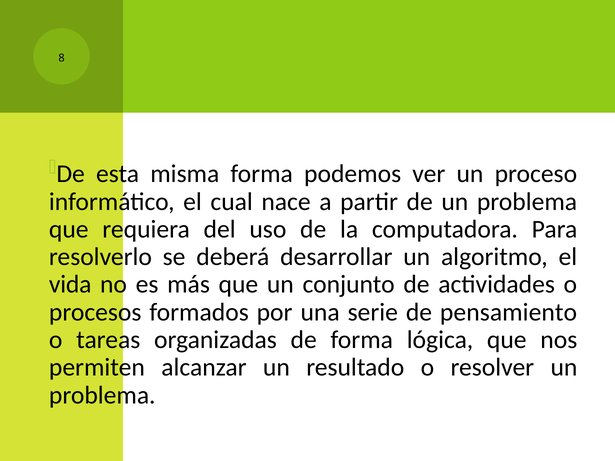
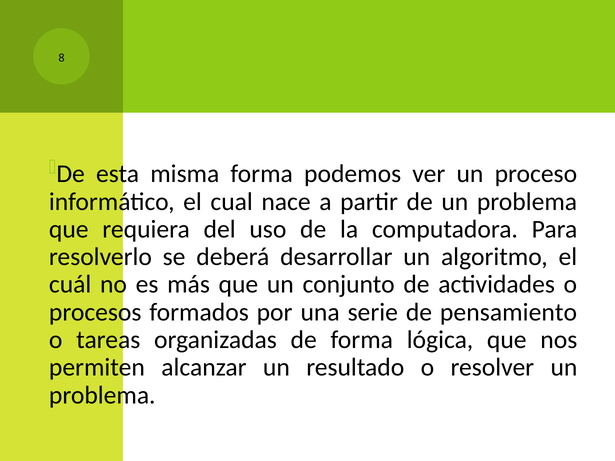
vida: vida -> cuál (70, 285)
